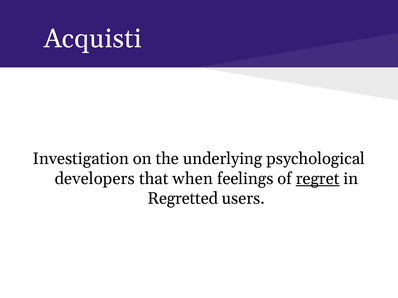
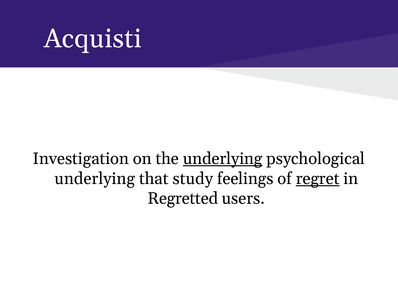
underlying underline: none -> present (223, 159)
developers: developers -> underlying (95, 179)
when: when -> study (193, 179)
